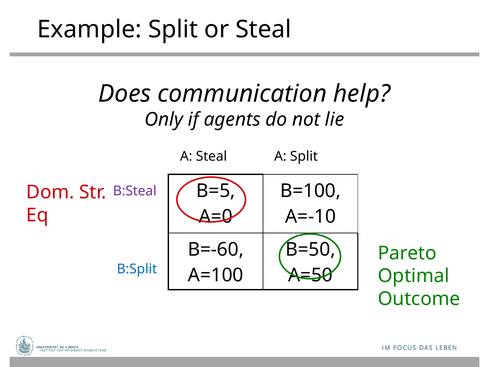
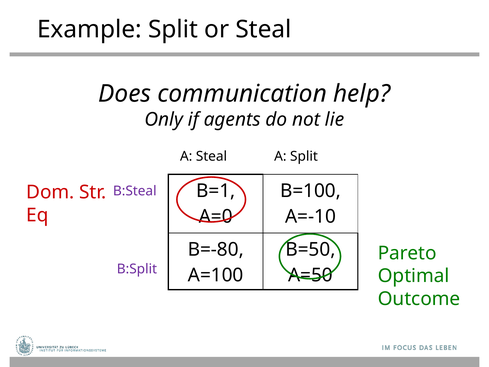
B=5: B=5 -> B=1 (216, 191)
B=-60: B=-60 -> B=-80 (216, 249)
B:Split colour: blue -> purple (137, 269)
